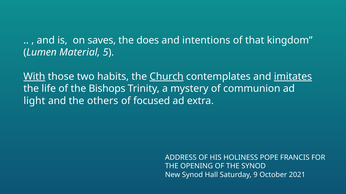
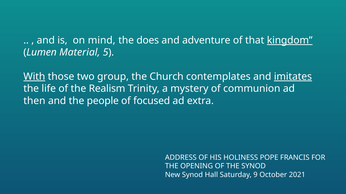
saves: saves -> mind (102, 40)
intentions: intentions -> adventure (206, 40)
kingdom underline: none -> present (290, 40)
habits: habits -> group (113, 77)
Church underline: present -> none (167, 77)
Bishops: Bishops -> Realism (107, 89)
light: light -> then (34, 101)
others: others -> people (103, 101)
